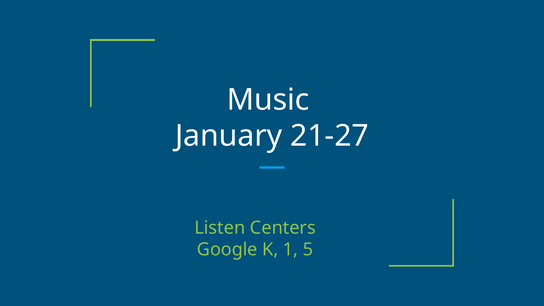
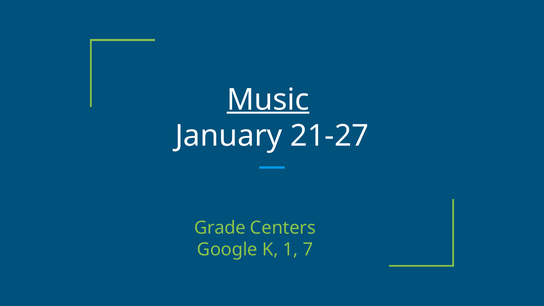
Music underline: none -> present (268, 100)
Listen: Listen -> Grade (220, 228)
5: 5 -> 7 (308, 250)
